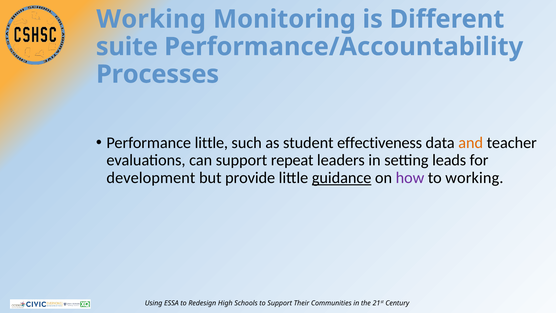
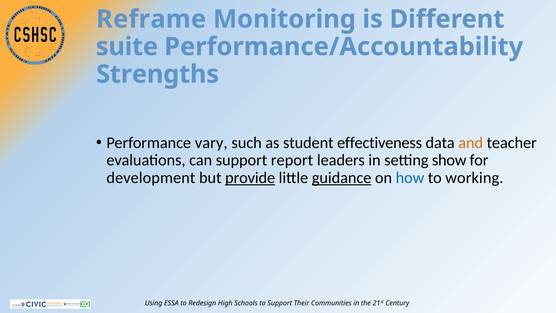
Working: Working -> Reframe (151, 19)
Processes: Processes -> Strengths (158, 74)
Performance little: little -> vary (211, 143)
repeat: repeat -> report (292, 160)
leads: leads -> show (449, 160)
provide underline: none -> present (250, 178)
how colour: purple -> blue (410, 178)
